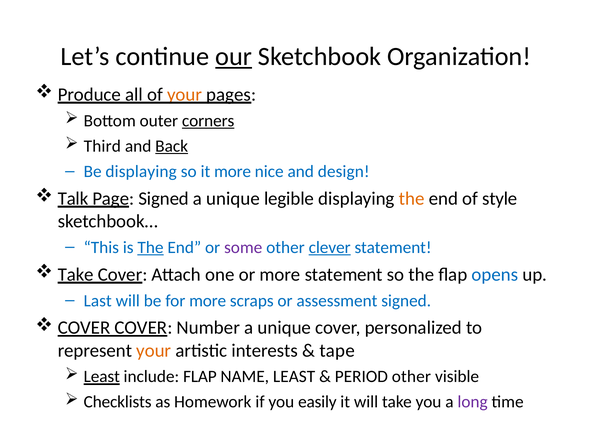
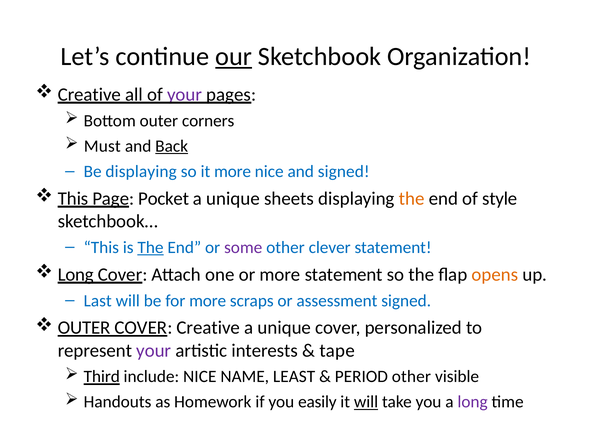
Produce: Produce -> Creative (89, 95)
your colour: orange -> purple (185, 95)
corners underline: present -> none (208, 121)
Third: Third -> Must (102, 146)
and design: design -> signed (344, 171)
Talk: Talk -> This (73, 199)
Page Signed: Signed -> Pocket (164, 199)
legible: legible -> sheets (289, 199)
clever underline: present -> none (330, 247)
Take: Take -> Long (76, 274)
opens colour: blue -> orange (495, 274)
COVER: COVER -> OUTER (84, 328)
COVER Number: Number -> Creative (208, 328)
your colour: orange -> purple (154, 350)
Least: Least -> Third (102, 377)
include FLAP: FLAP -> NICE (200, 377)
Checklists: Checklists -> Handouts (118, 402)
will underline: none -> present (366, 402)
